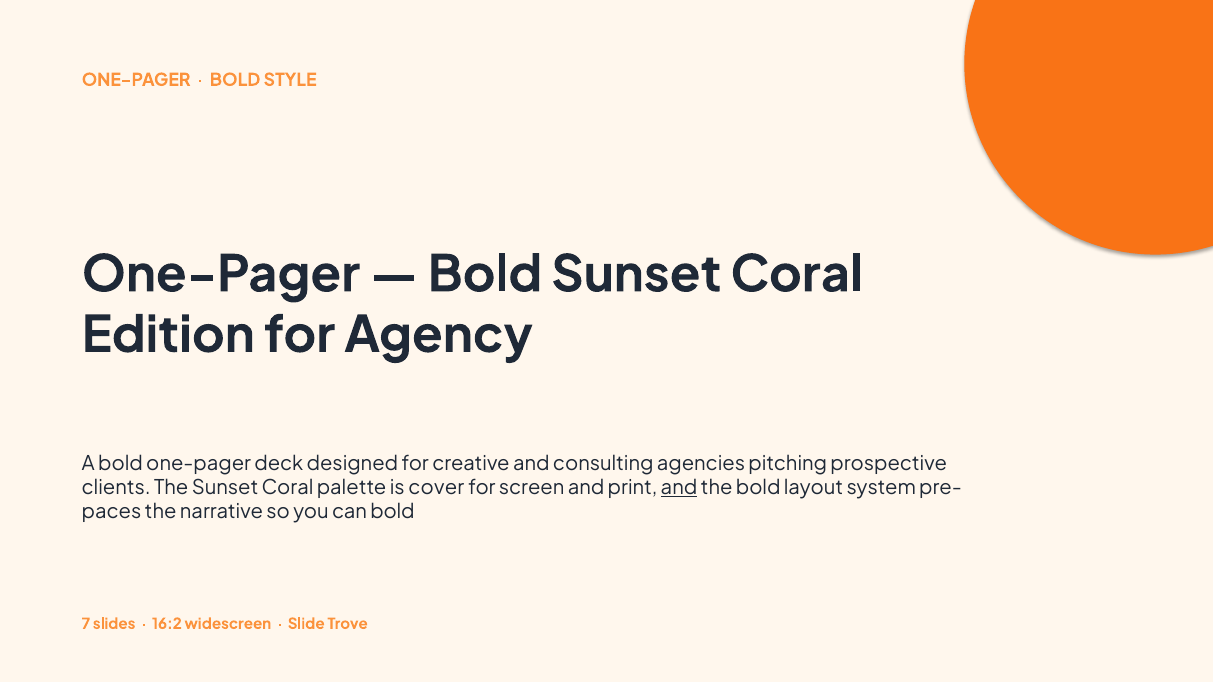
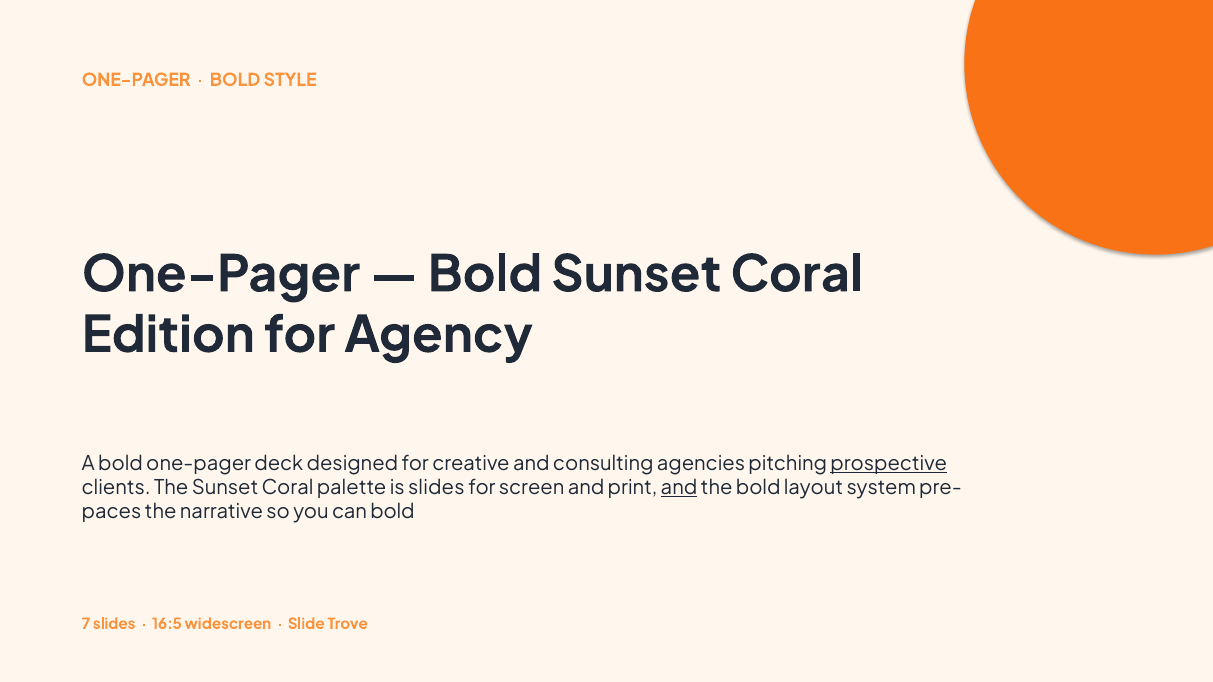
prospective underline: none -> present (889, 464)
is cover: cover -> slides (436, 488)
16:2: 16:2 -> 16:5 (167, 624)
